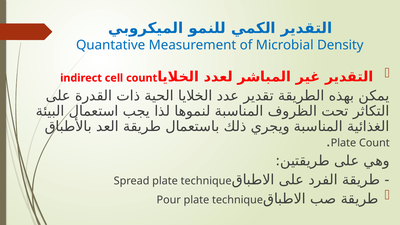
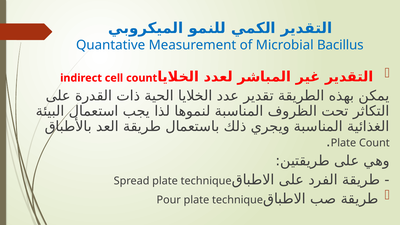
Density: Density -> Bacillus (340, 45)
